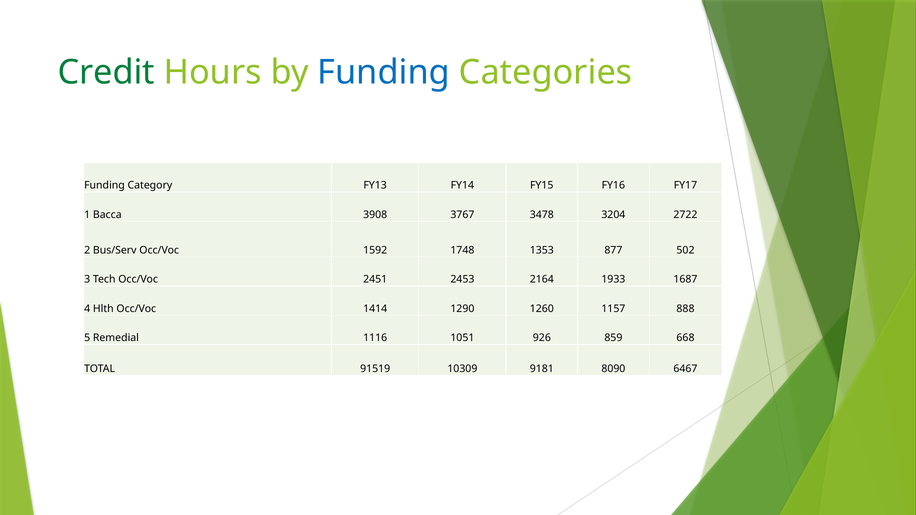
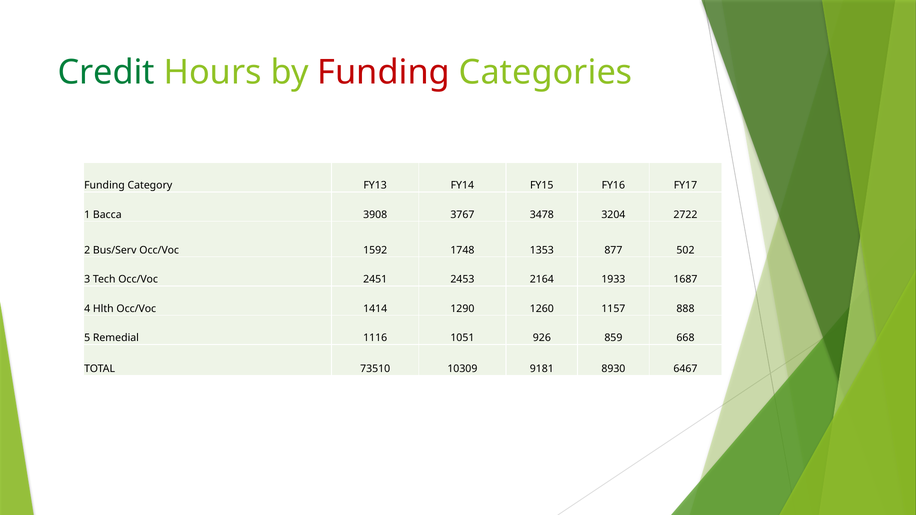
Funding colour: blue -> red (384, 72)
91519: 91519 -> 73510 (375, 369)
8090: 8090 -> 8930 (613, 369)
